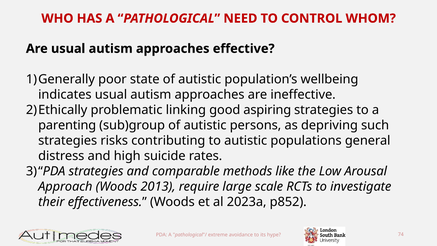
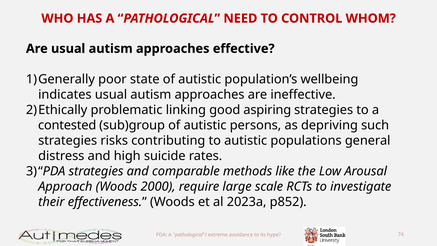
parenting: parenting -> contested (67, 125)
2013: 2013 -> 2000 (158, 186)
